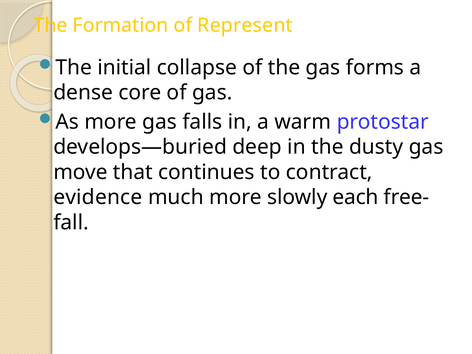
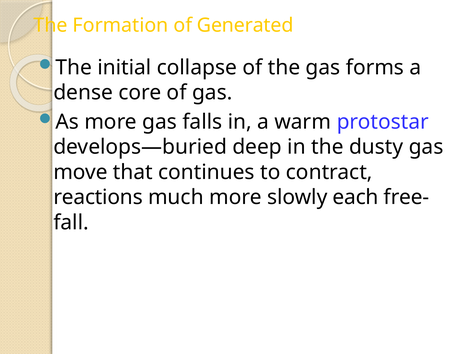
Represent: Represent -> Generated (245, 25)
evidence: evidence -> reactions (98, 197)
